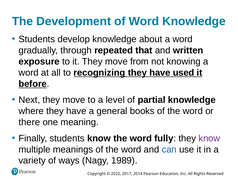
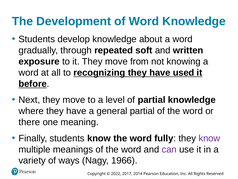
that: that -> soft (144, 50)
general books: books -> partial (142, 111)
can colour: blue -> purple (169, 149)
1989: 1989 -> 1966 (124, 160)
